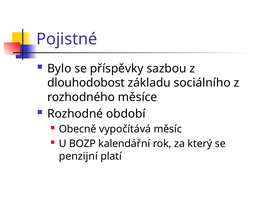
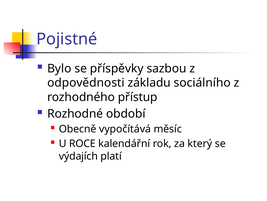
dlouhodobost: dlouhodobost -> odpovědnosti (86, 82)
měsíce: měsíce -> přístup (138, 97)
BOZP: BOZP -> ROCE (82, 143)
penzijní: penzijní -> výdajích (78, 156)
